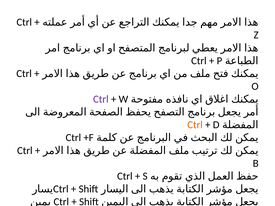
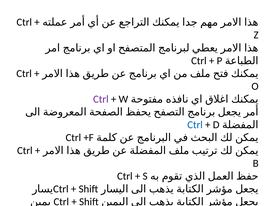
Ctrl colour: orange -> blue (195, 125)
